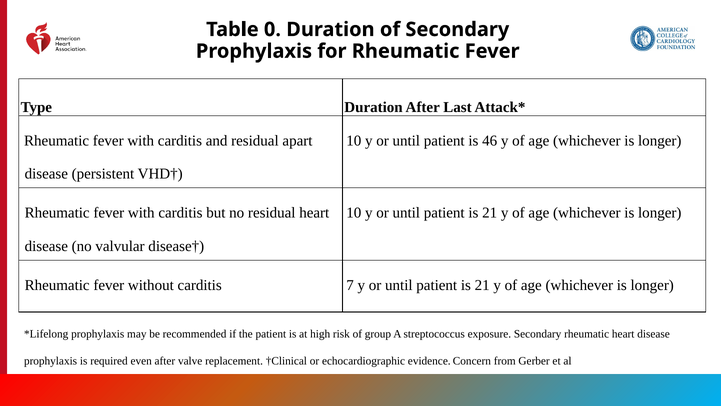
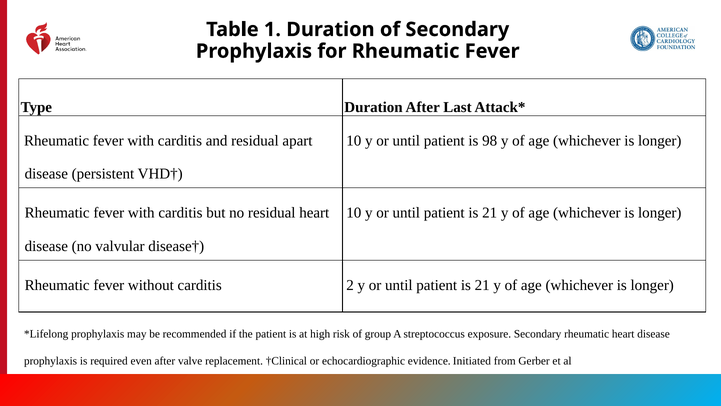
0: 0 -> 1 (272, 29)
46: 46 -> 98 (490, 141)
7: 7 -> 2 (350, 285)
Concern: Concern -> Initiated (472, 361)
